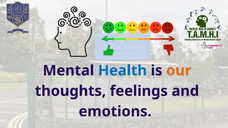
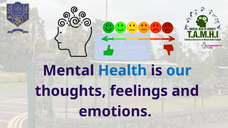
our colour: orange -> blue (179, 71)
